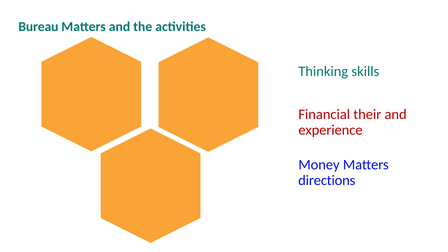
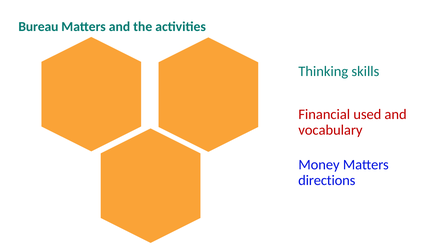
their: their -> used (367, 115)
experience: experience -> vocabulary (330, 130)
